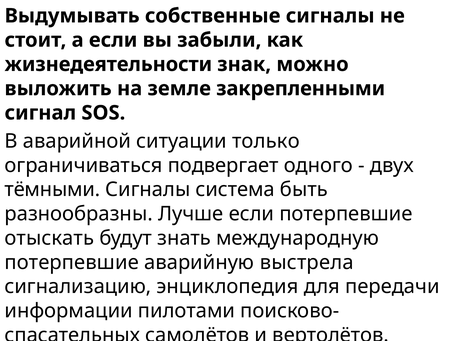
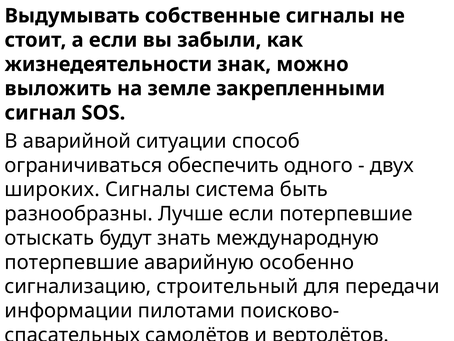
только: только -> способ (266, 141)
подвергает: подвергает -> обеспечить (223, 165)
тёмными: тёмными -> широких (52, 189)
выстрела: выстрела -> особенно (307, 262)
энциклопедия: энциклопедия -> строительный (227, 286)
